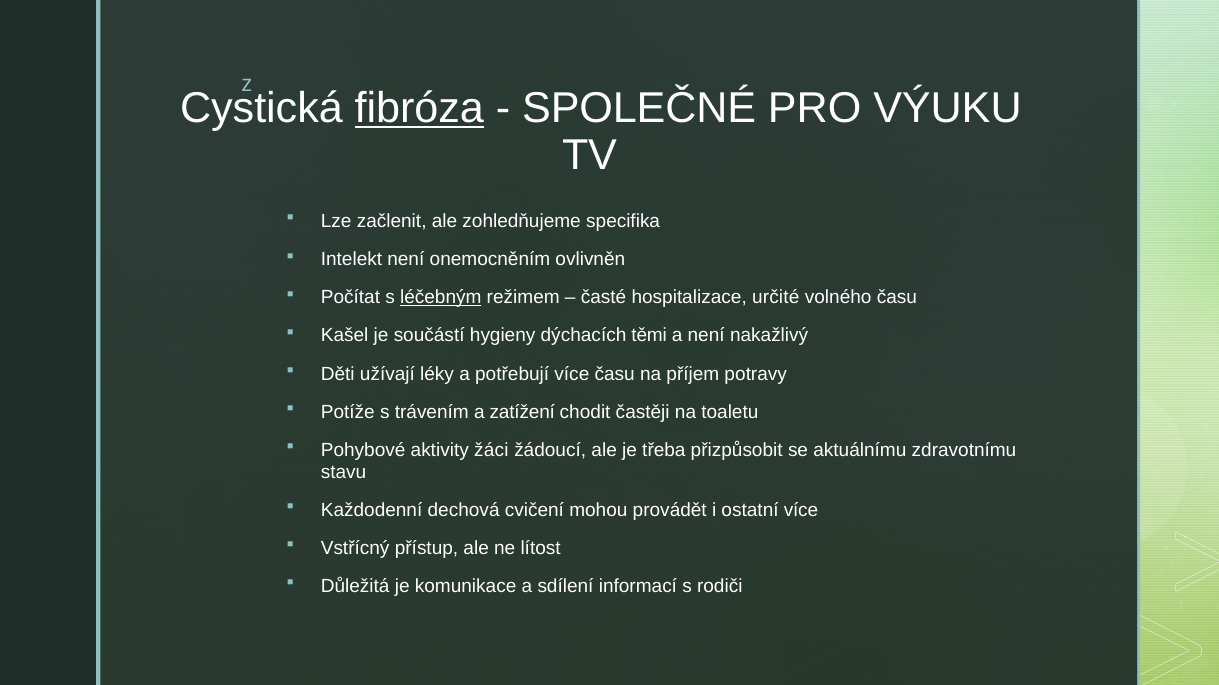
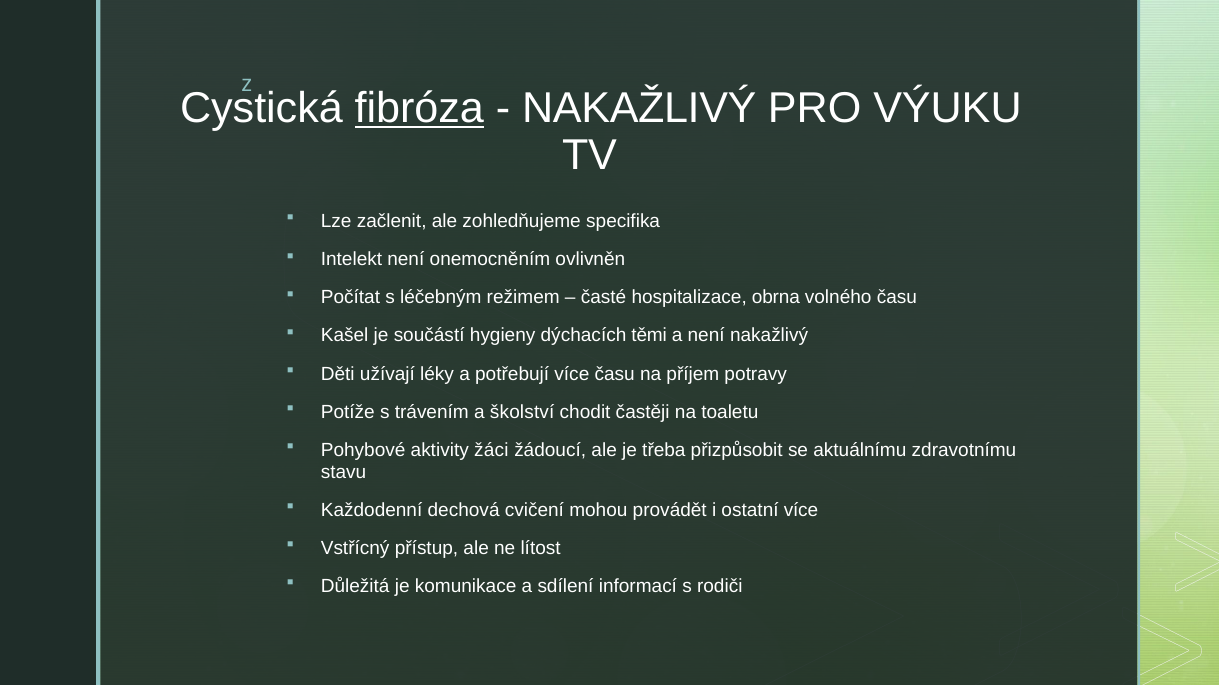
SPOLEČNÉ: SPOLEČNÉ -> NAKAŽLIVÝ (639, 108)
léčebným underline: present -> none (441, 298)
určité: určité -> obrna (776, 298)
zatížení: zatížení -> školství (522, 412)
